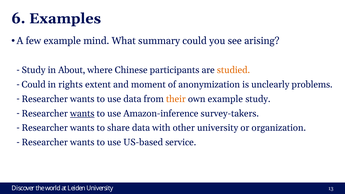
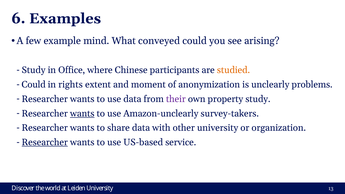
summary: summary -> conveyed (159, 41)
About: About -> Office (72, 70)
their colour: orange -> purple (176, 99)
own example: example -> property (225, 99)
Amazon-inference: Amazon-inference -> Amazon-unclearly (161, 113)
Researcher underline: none -> present (45, 142)
